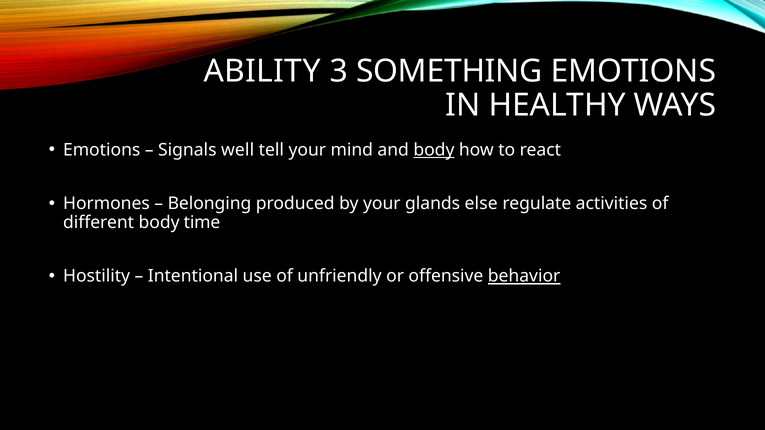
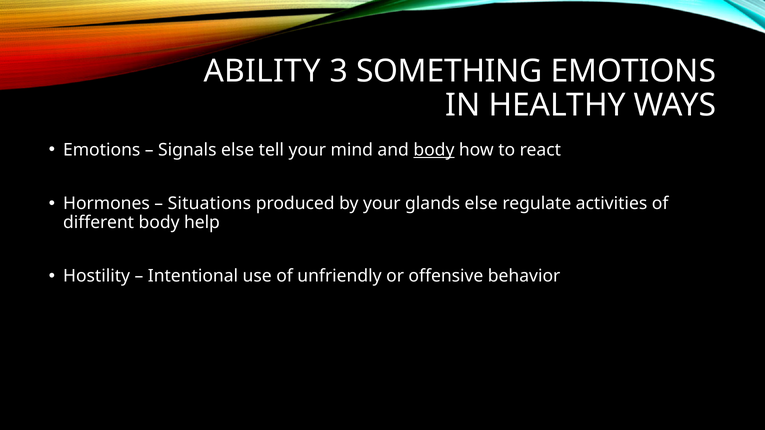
Signals well: well -> else (238, 150)
Belonging: Belonging -> Situations (209, 204)
time: time -> help (202, 223)
behavior underline: present -> none (524, 276)
